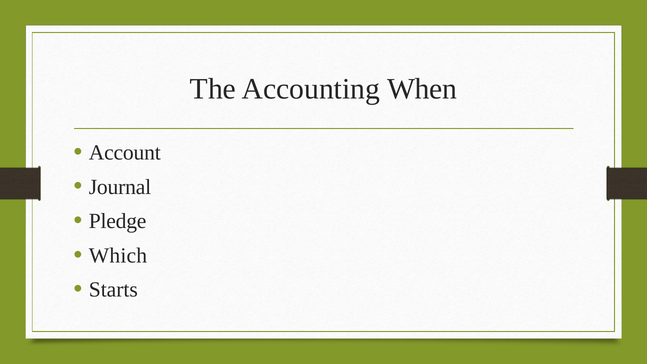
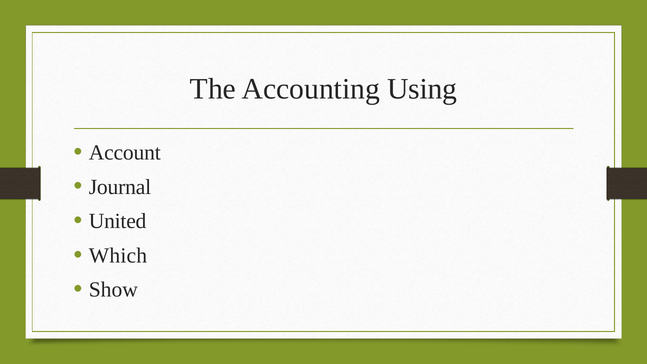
When: When -> Using (422, 89)
Pledge: Pledge -> United (118, 221)
Starts: Starts -> Show (113, 290)
